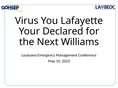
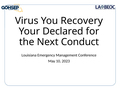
Lafayette: Lafayette -> Recovery (82, 21)
Williams: Williams -> Conduct (80, 42)
